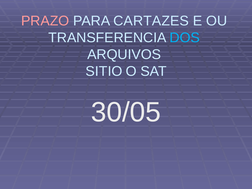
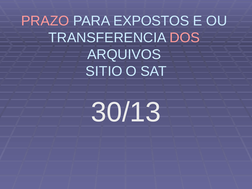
CARTAZES: CARTAZES -> EXPOSTOS (151, 21)
DOS colour: light blue -> pink (185, 38)
30/05: 30/05 -> 30/13 (126, 112)
